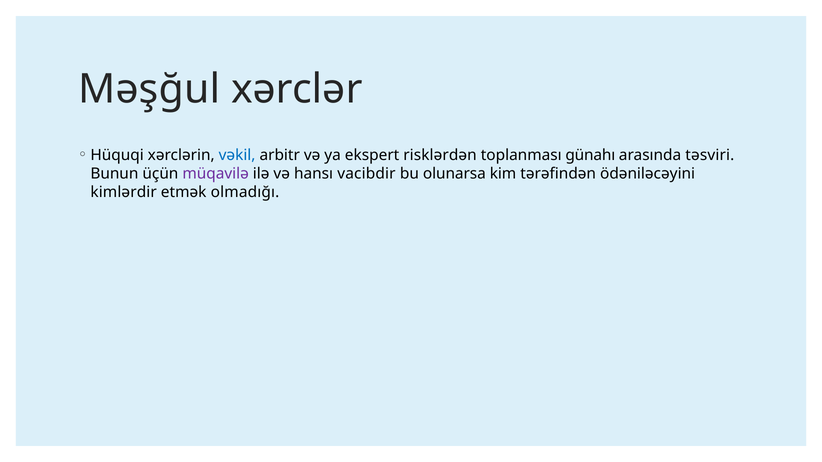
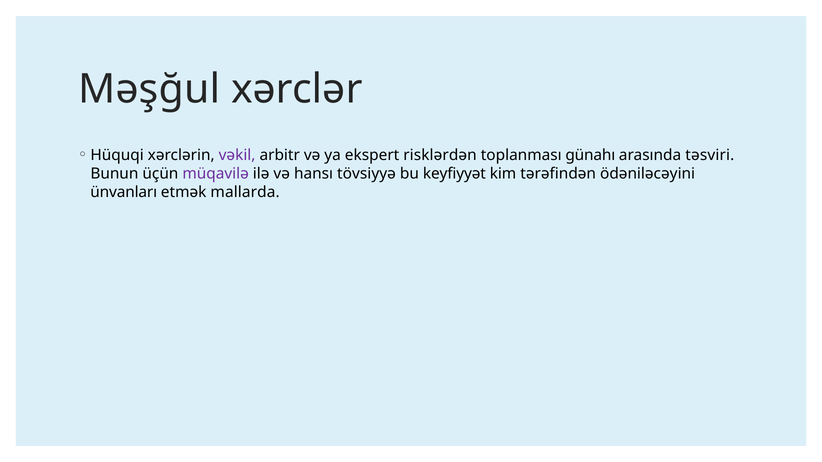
vəkil colour: blue -> purple (237, 155)
vacibdir: vacibdir -> tövsiyyə (366, 174)
olunarsa: olunarsa -> keyfiyyət (454, 174)
kimlərdir: kimlərdir -> ünvanları (124, 192)
olmadığı: olmadığı -> mallarda (245, 192)
